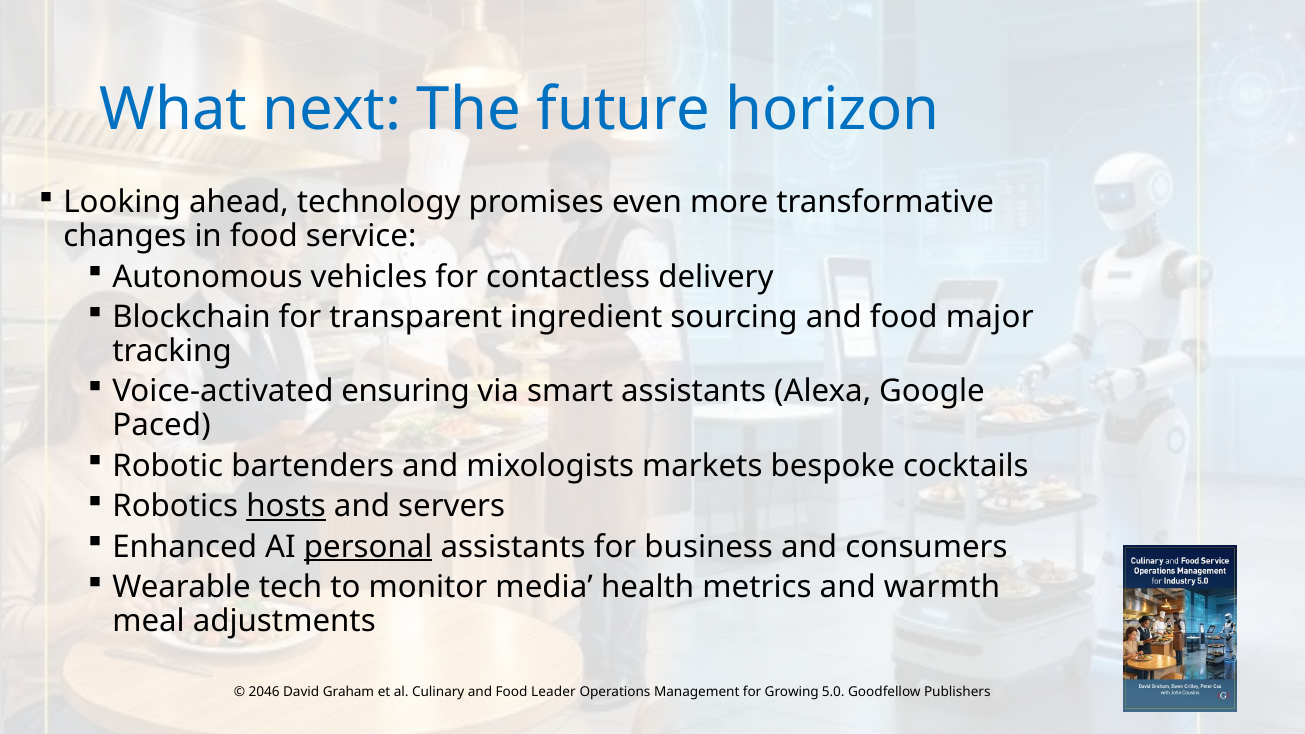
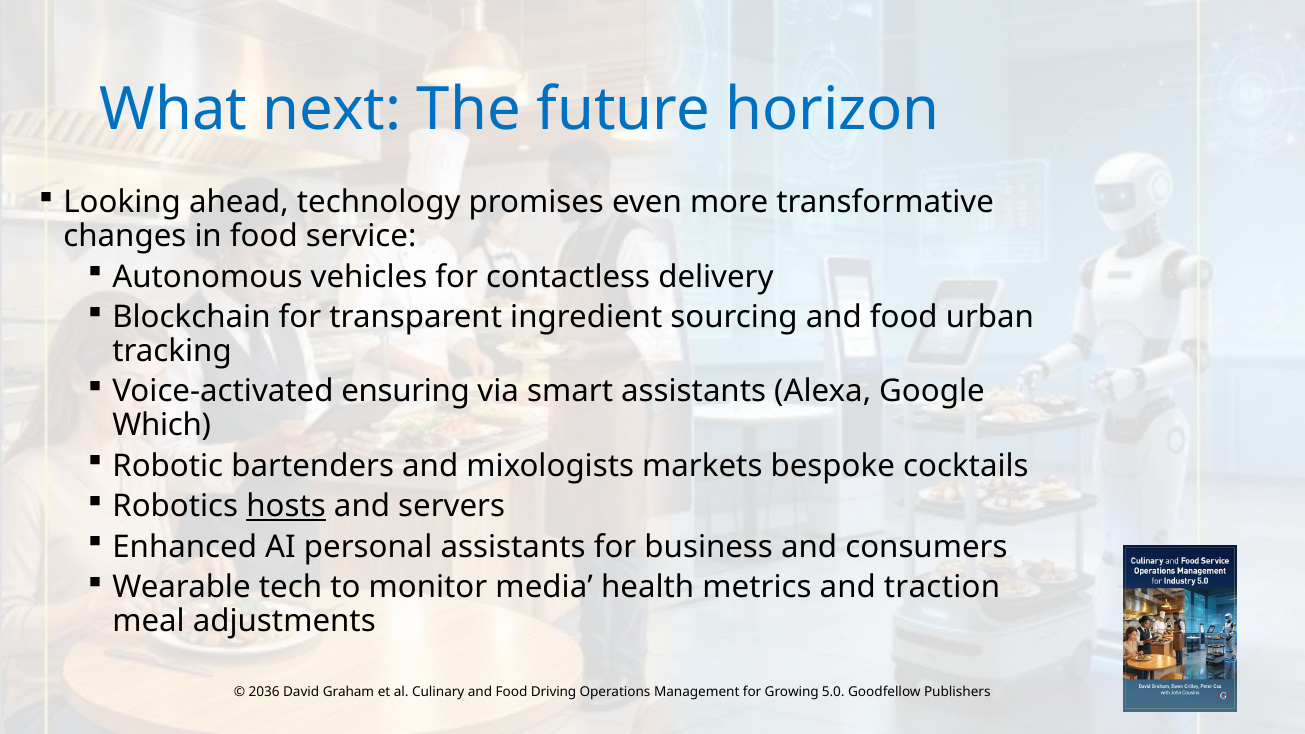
major: major -> urban (990, 317)
Paced: Paced -> Which (162, 425)
personal underline: present -> none (368, 547)
warmth: warmth -> traction (942, 588)
2046: 2046 -> 2036 (264, 692)
Leader: Leader -> Driving (554, 692)
